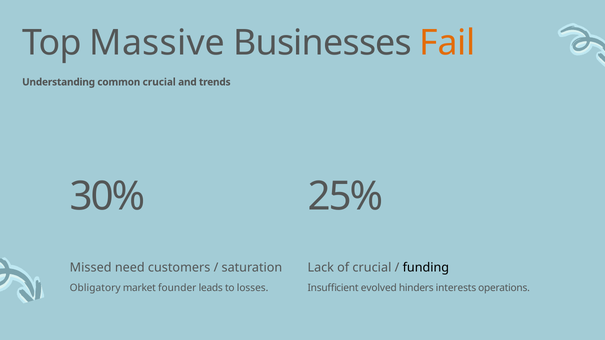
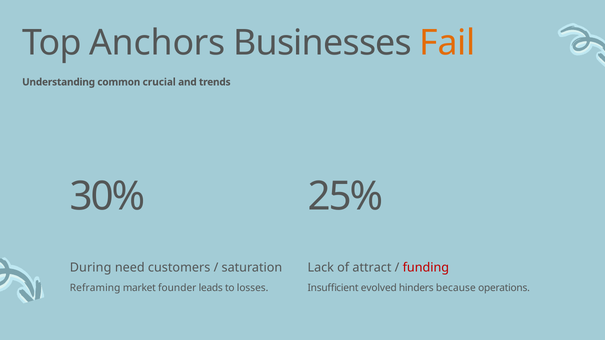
Massive: Massive -> Anchors (157, 43)
Missed: Missed -> During (91, 268)
of crucial: crucial -> attract (372, 268)
funding colour: black -> red (426, 268)
Obligatory: Obligatory -> Reframing (95, 288)
interests: interests -> because (456, 288)
